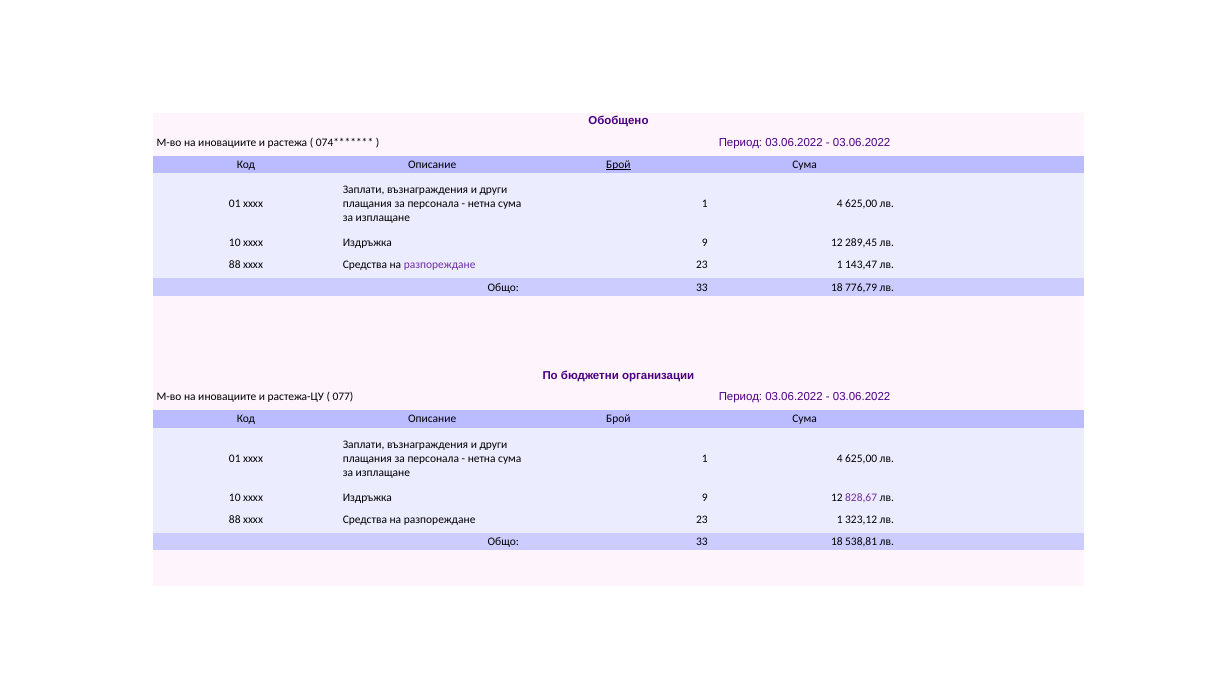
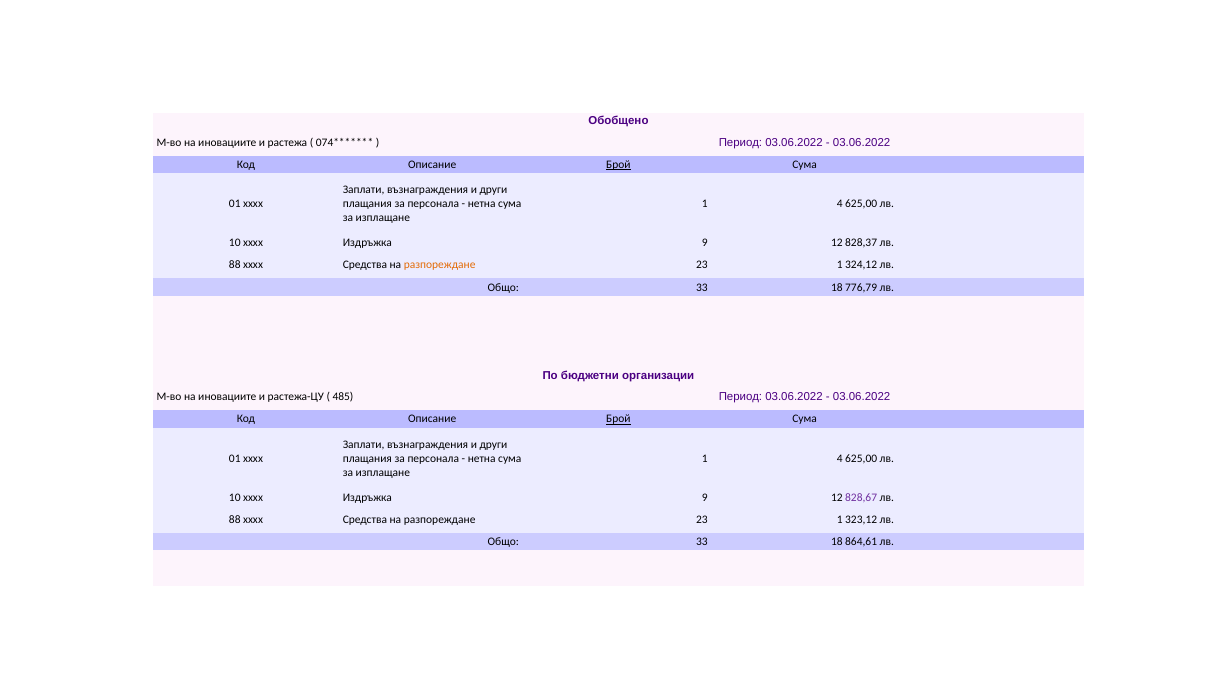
289,45: 289,45 -> 828,37 (861, 243)
разпореждане colour: purple -> orange (440, 265)
143,47: 143,47 -> 324,12 (861, 265)
077: 077 -> 485 (343, 397)
Брой underline: none -> present (618, 419)
538,81: 538,81 -> 864,61 (861, 542)
